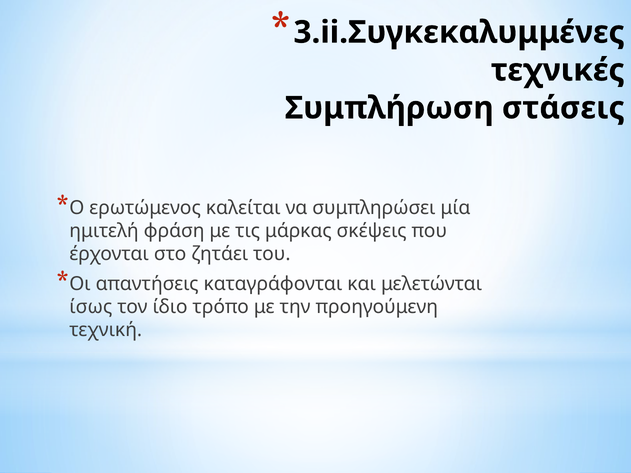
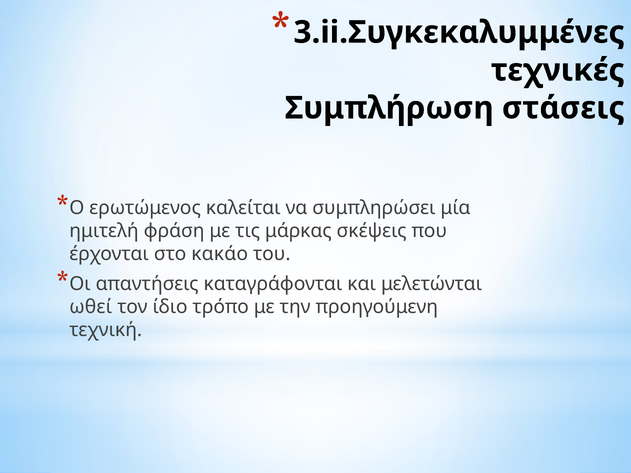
ζητάει: ζητάει -> κακάο (220, 254)
ίσως: ίσως -> ωθεί (91, 307)
